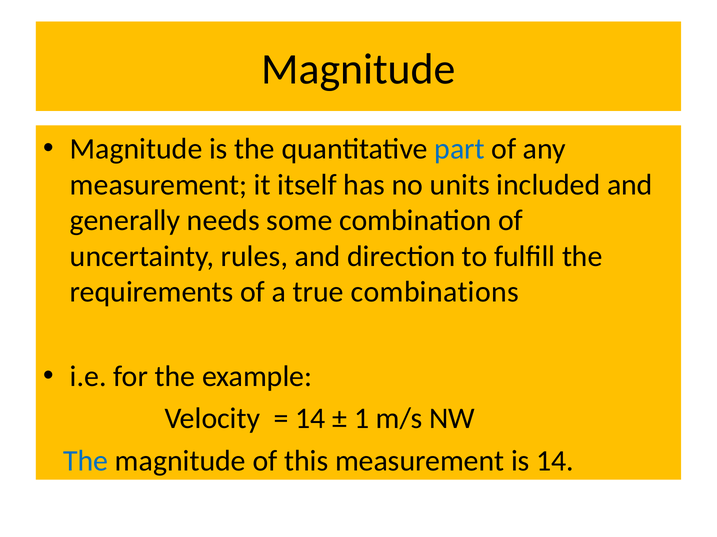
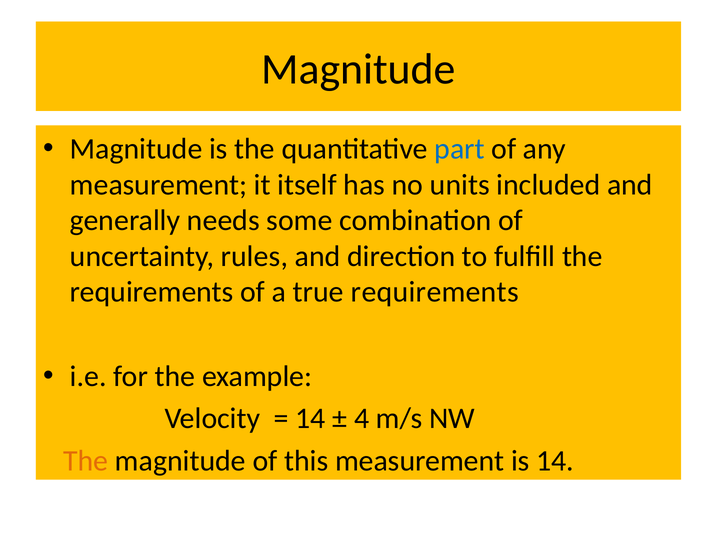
true combinations: combinations -> requirements (435, 292)
1: 1 -> 4 (362, 419)
The colour: blue -> orange (86, 461)
